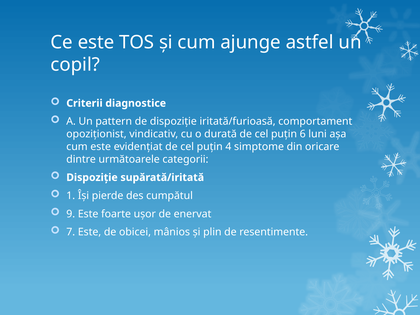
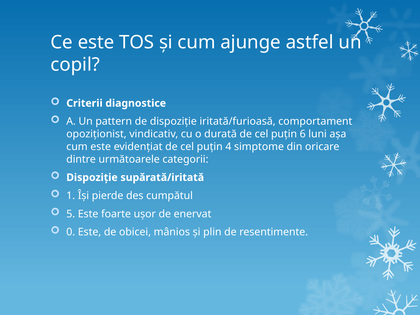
9: 9 -> 5 (71, 214)
7: 7 -> 0 (71, 232)
